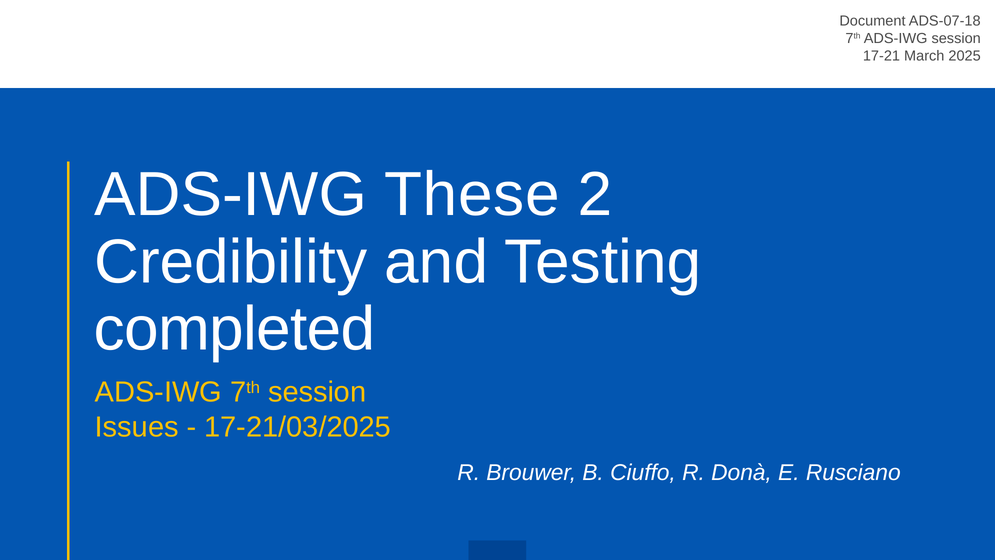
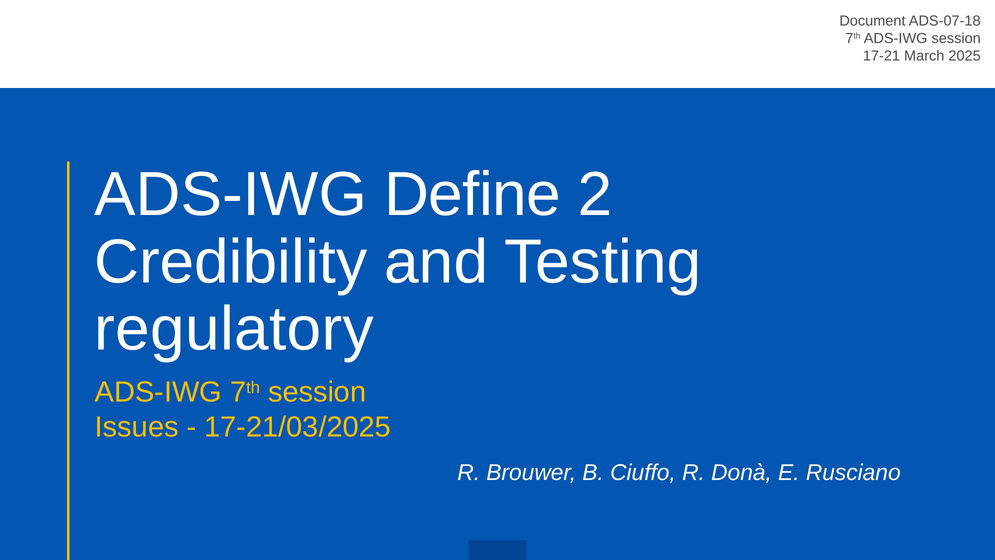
These: These -> Define (473, 195)
completed: completed -> regulatory (234, 329)
